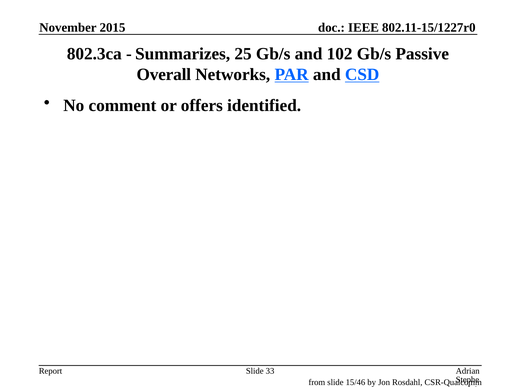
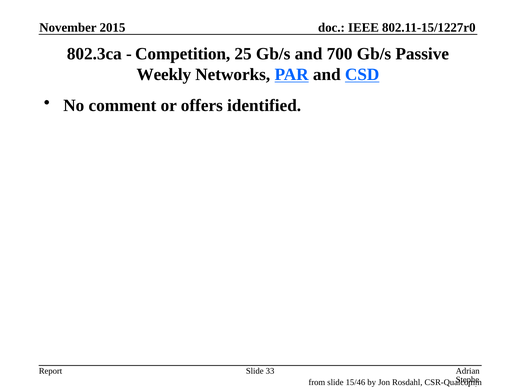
Summarizes: Summarizes -> Competition (183, 54)
102: 102 -> 700 (340, 54)
Overall: Overall -> Weekly (164, 74)
